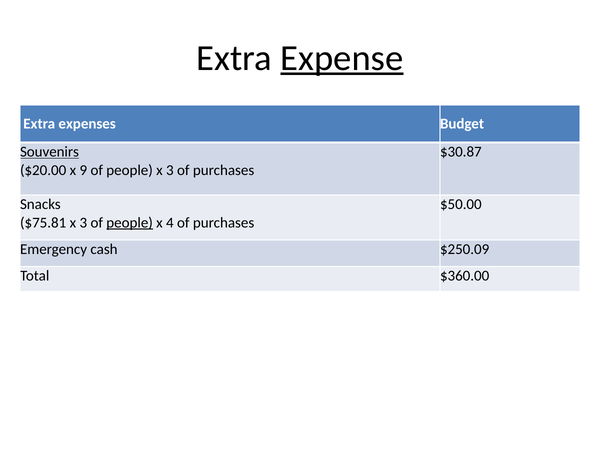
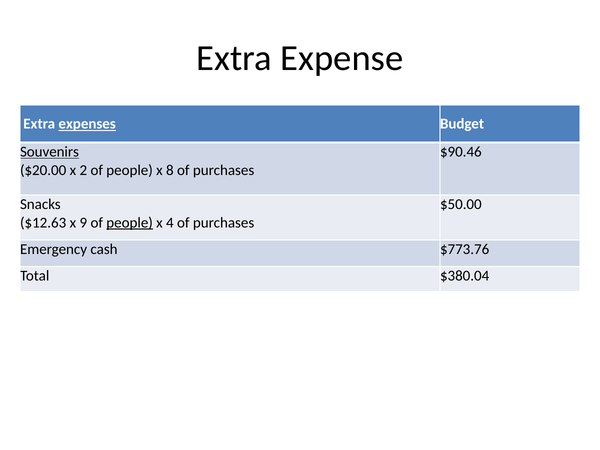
Expense underline: present -> none (342, 58)
expenses underline: none -> present (87, 124)
$30.87: $30.87 -> $90.46 (461, 152)
9: 9 -> 2 (83, 170)
people x 3: 3 -> 8 (170, 170)
$75.81: $75.81 -> $12.63 (43, 223)
3: 3 -> 9 (83, 223)
$250.09: $250.09 -> $773.76 (465, 249)
$360.00: $360.00 -> $380.04 (465, 276)
